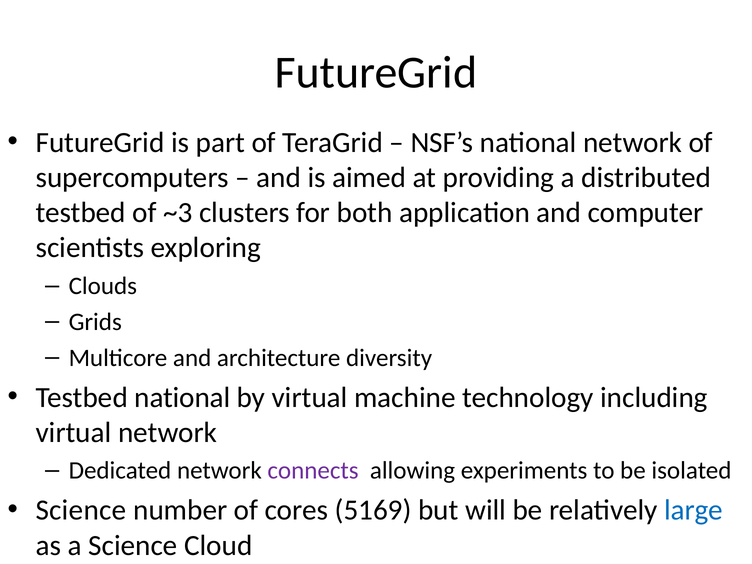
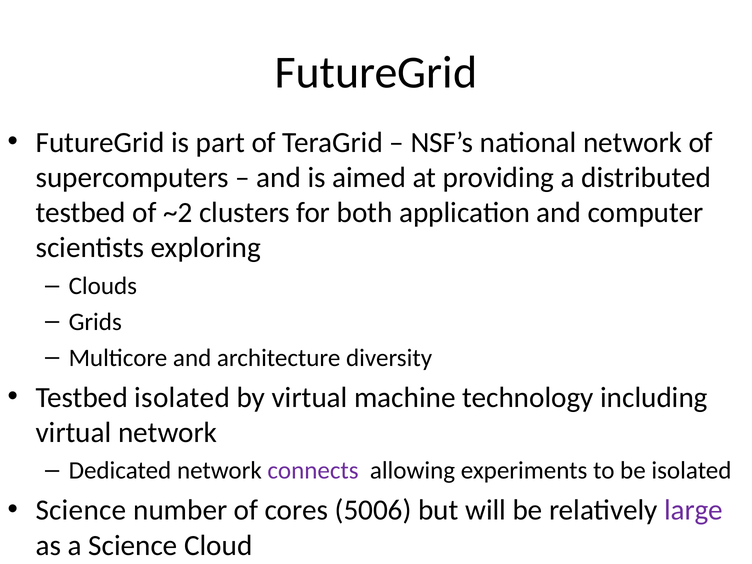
~3: ~3 -> ~2 (178, 213)
Testbed national: national -> isolated (182, 397)
5169: 5169 -> 5006 (373, 510)
large colour: blue -> purple (693, 510)
